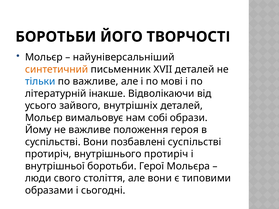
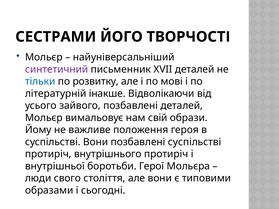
БОРОТЬБИ: БОРОТЬБИ -> СЕСТРАМИ (56, 37)
синтетичний colour: orange -> purple (57, 69)
по важливе: важливе -> розвитку (96, 81)
зайвого внутрішніх: внутрішніх -> позбавлені (131, 106)
собі: собі -> свій (158, 118)
